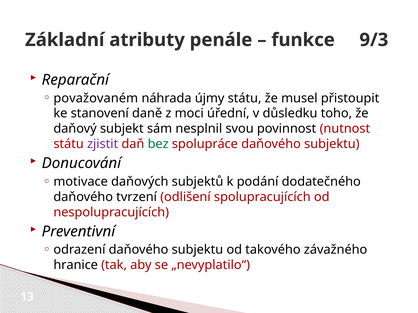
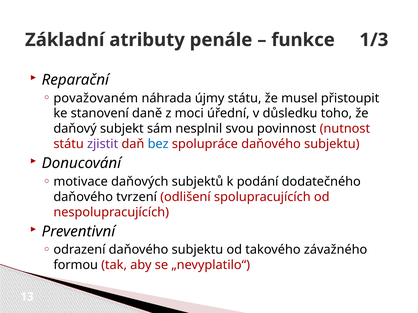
9/3: 9/3 -> 1/3 (374, 40)
bez colour: green -> blue (158, 144)
hranice: hranice -> formou (76, 265)
